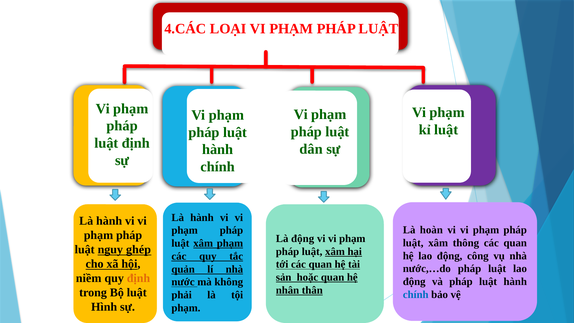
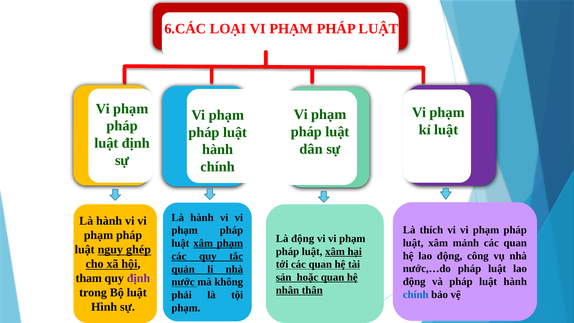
4.CÁC: 4.CÁC -> 6.CÁC (185, 29)
hoàn: hoàn -> thích (431, 230)
thông: thông -> mảnh (466, 243)
niềm: niềm -> tham (89, 278)
định colour: orange -> purple (138, 278)
